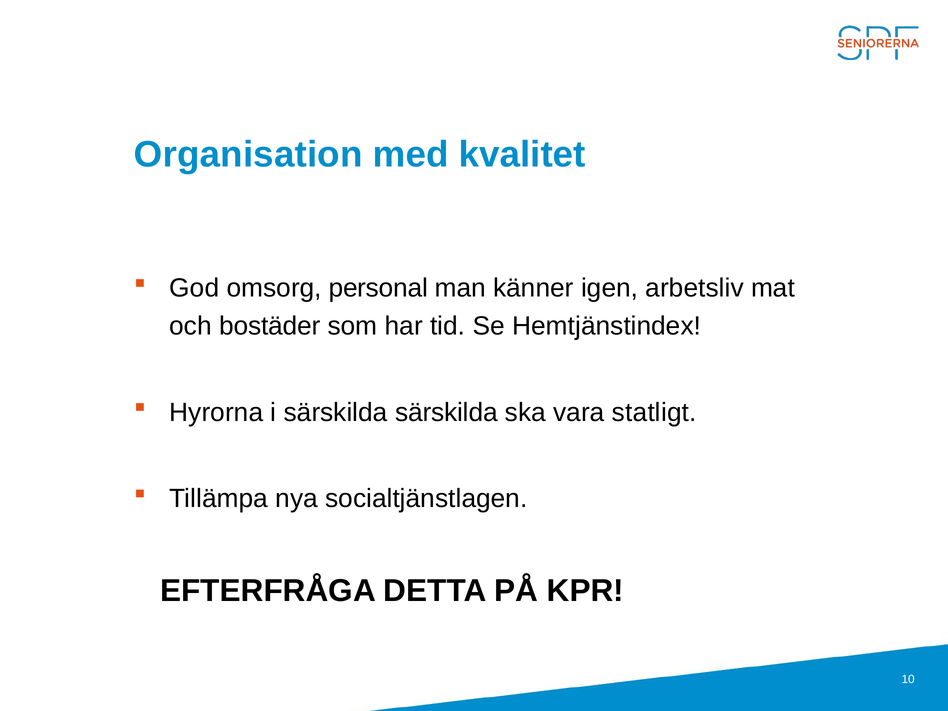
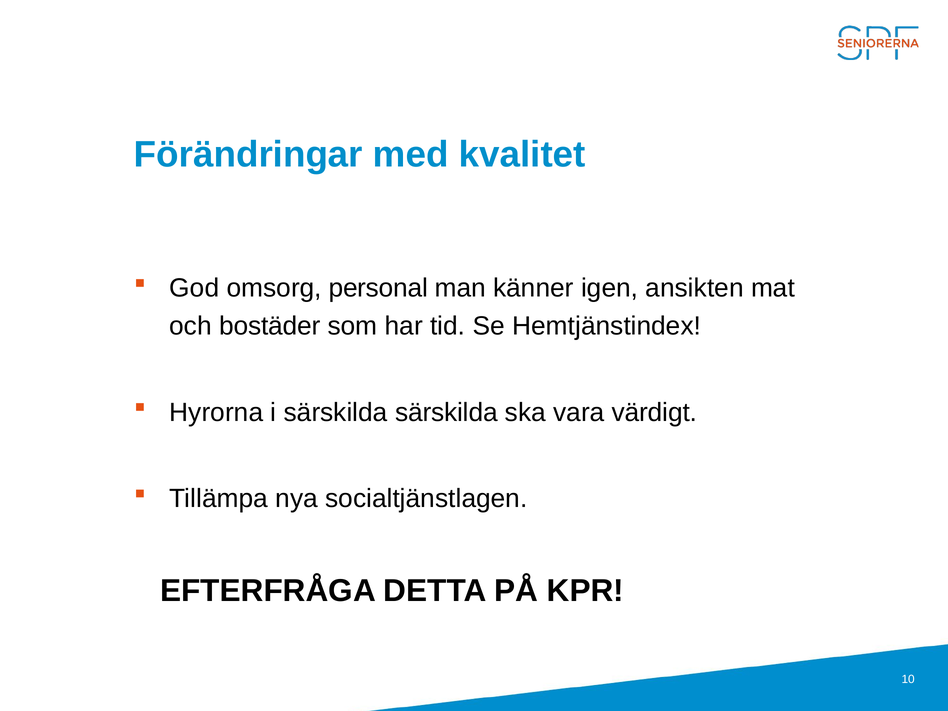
Organisation: Organisation -> Förändringar (248, 155)
arbetsliv: arbetsliv -> ansikten (695, 288)
statligt: statligt -> värdigt (654, 412)
